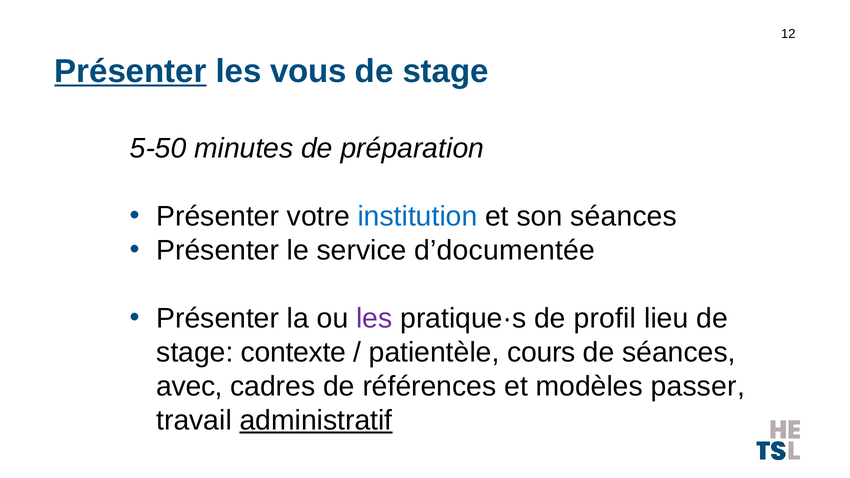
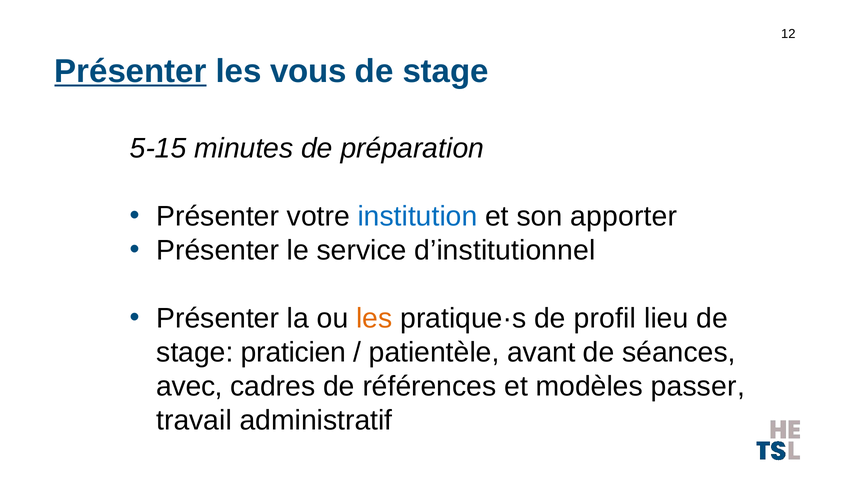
5-50: 5-50 -> 5-15 (158, 148)
son séances: séances -> apporter (624, 216)
d’documentée: d’documentée -> d’institutionnel (505, 250)
les colour: purple -> orange (374, 318)
contexte: contexte -> praticien (293, 352)
cours: cours -> avant (541, 352)
administratif underline: present -> none (316, 420)
